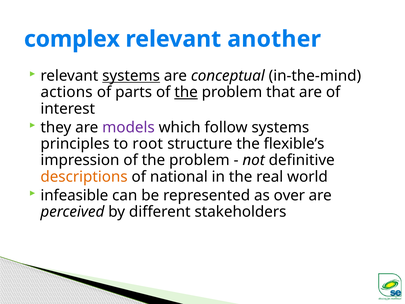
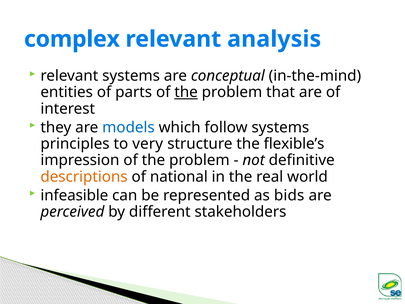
another: another -> analysis (274, 39)
systems underline: present -> none (131, 76)
actions: actions -> entities (67, 92)
models colour: purple -> blue (128, 127)
root: root -> very (148, 144)
over: over -> bids (289, 195)
